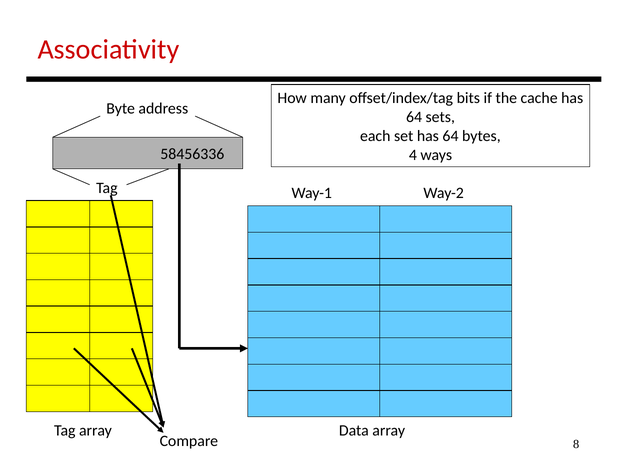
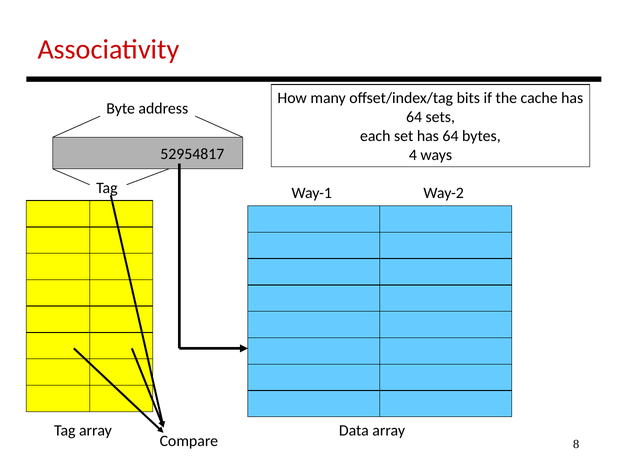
58456336: 58456336 -> 52954817 (192, 154)
